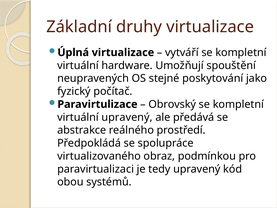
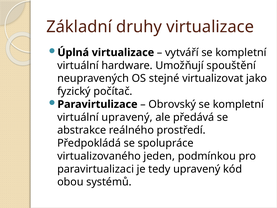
poskytování: poskytování -> virtualizovat (213, 78)
obraz: obraz -> jeden (159, 156)
